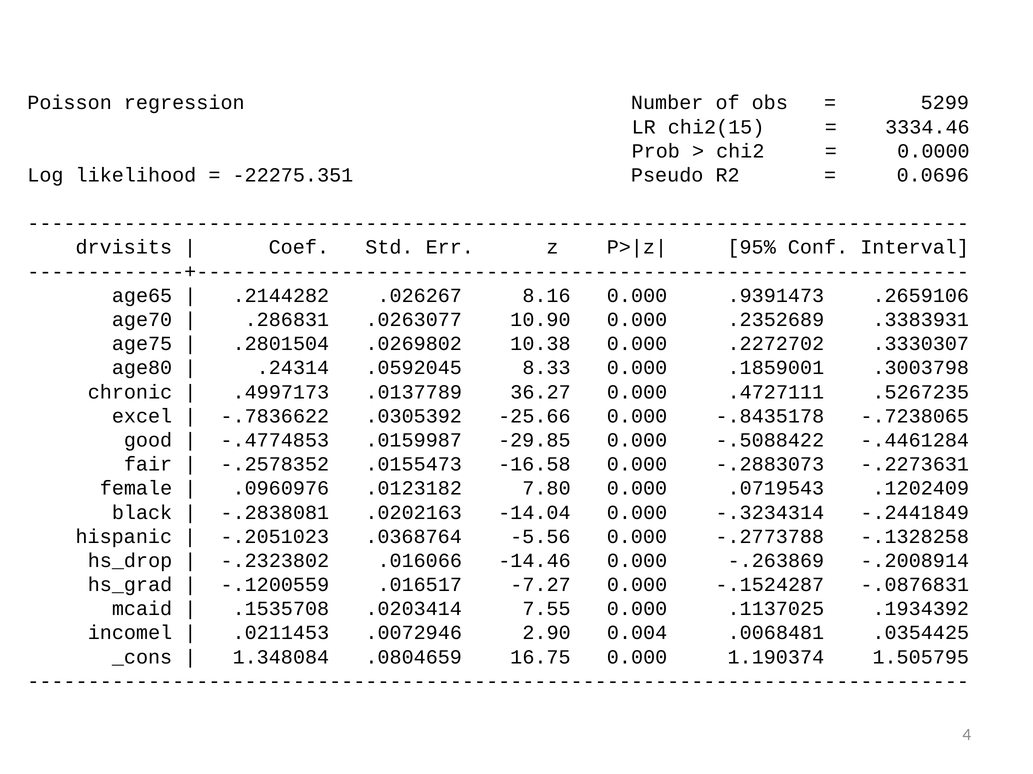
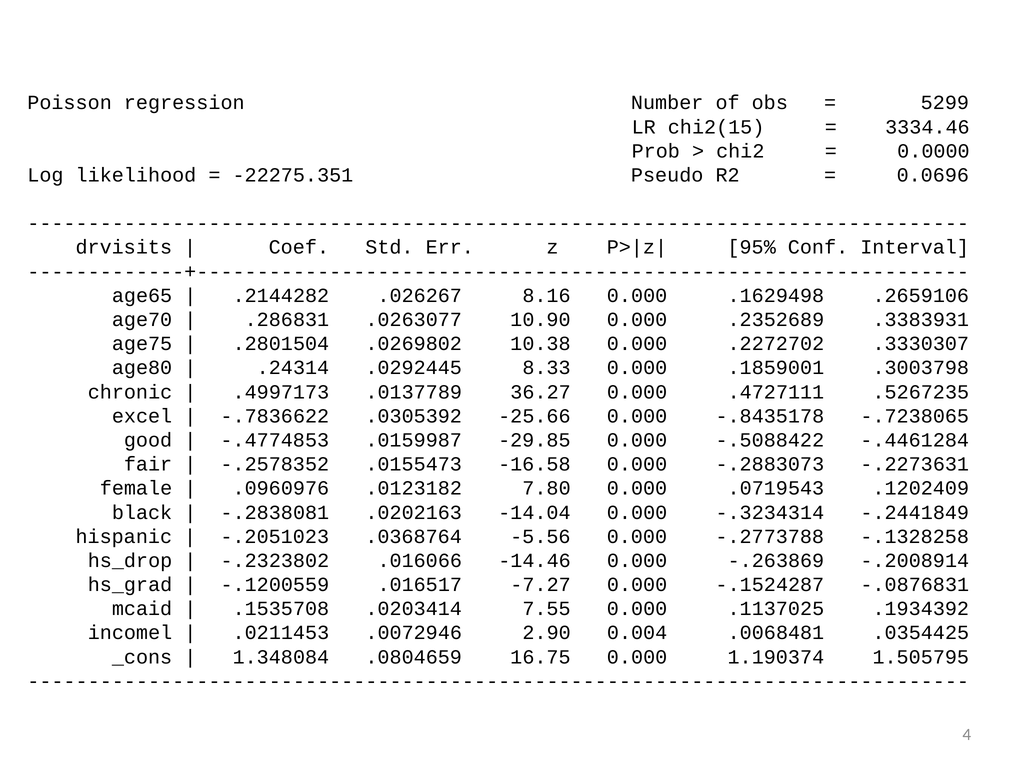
.9391473: .9391473 -> .1629498 (776, 296)
.0592045: .0592045 -> .0292445 (414, 368)
